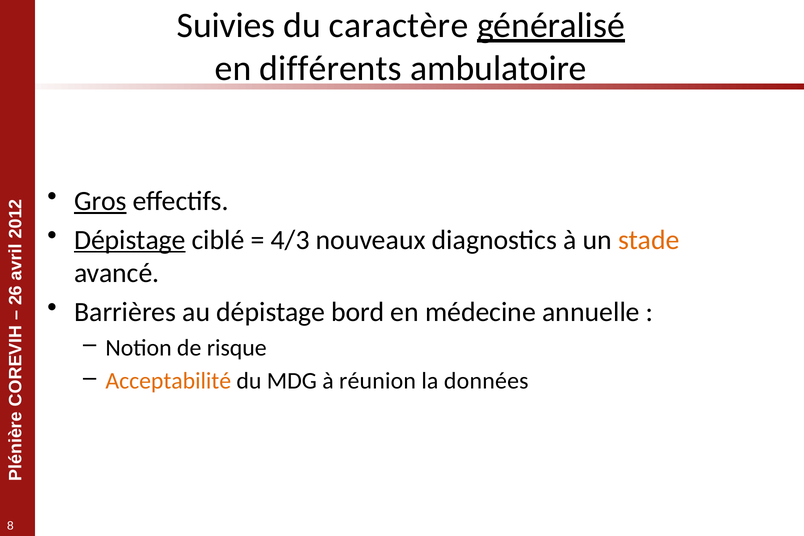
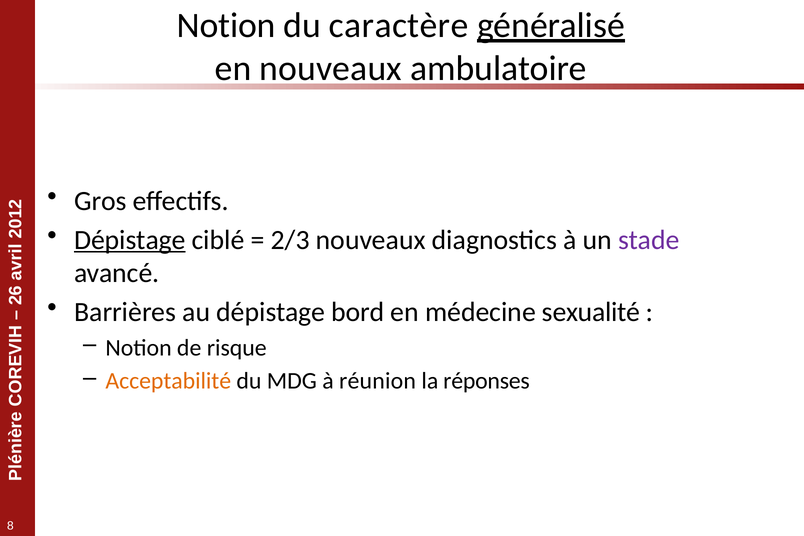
Suivies: Suivies -> Notion (226, 25)
en différents: différents -> nouveaux (331, 68)
Gros underline: present -> none (100, 201)
4/3: 4/3 -> 2/3 (290, 240)
stade colour: orange -> purple (649, 240)
annuelle: annuelle -> sexualité (591, 312)
données: données -> réponses (486, 381)
